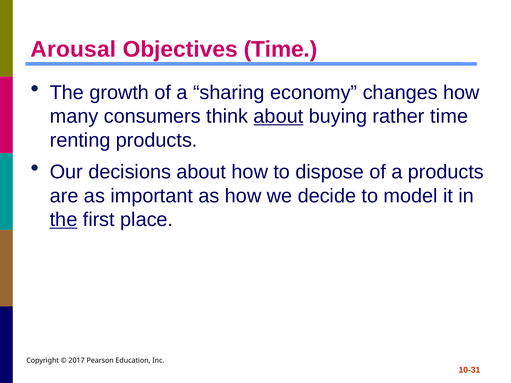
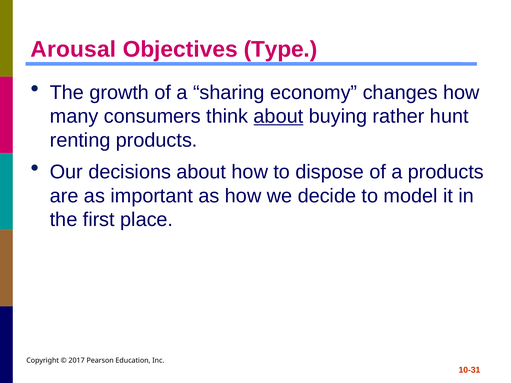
Objectives Time: Time -> Type (281, 49)
rather time: time -> hunt (449, 116)
the underline: present -> none (64, 220)
